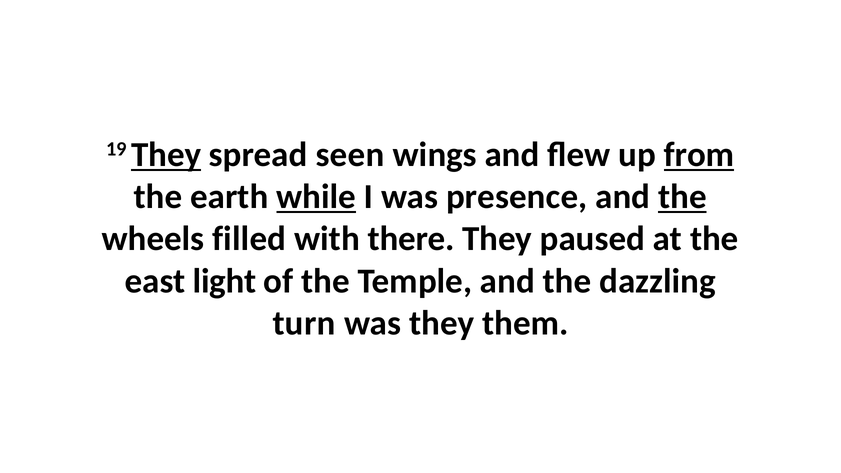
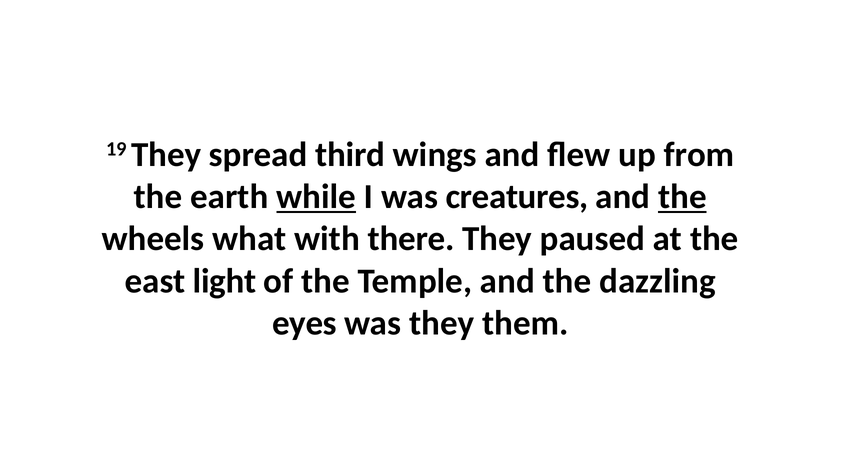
They underline: present -> none (166, 155)
seen: seen -> third (350, 155)
from underline: present -> none (699, 155)
presence: presence -> creatures (517, 197)
filled: filled -> what (249, 239)
turn: turn -> eyes (304, 323)
